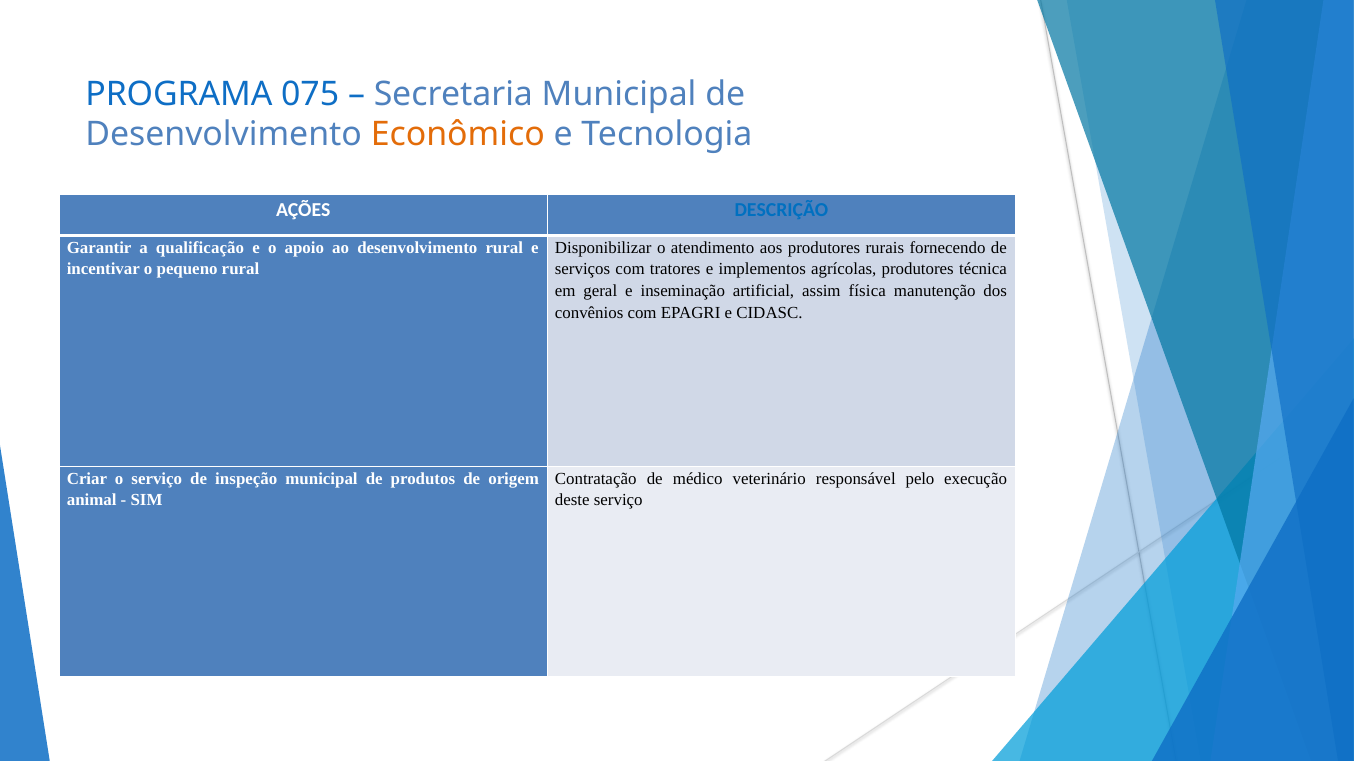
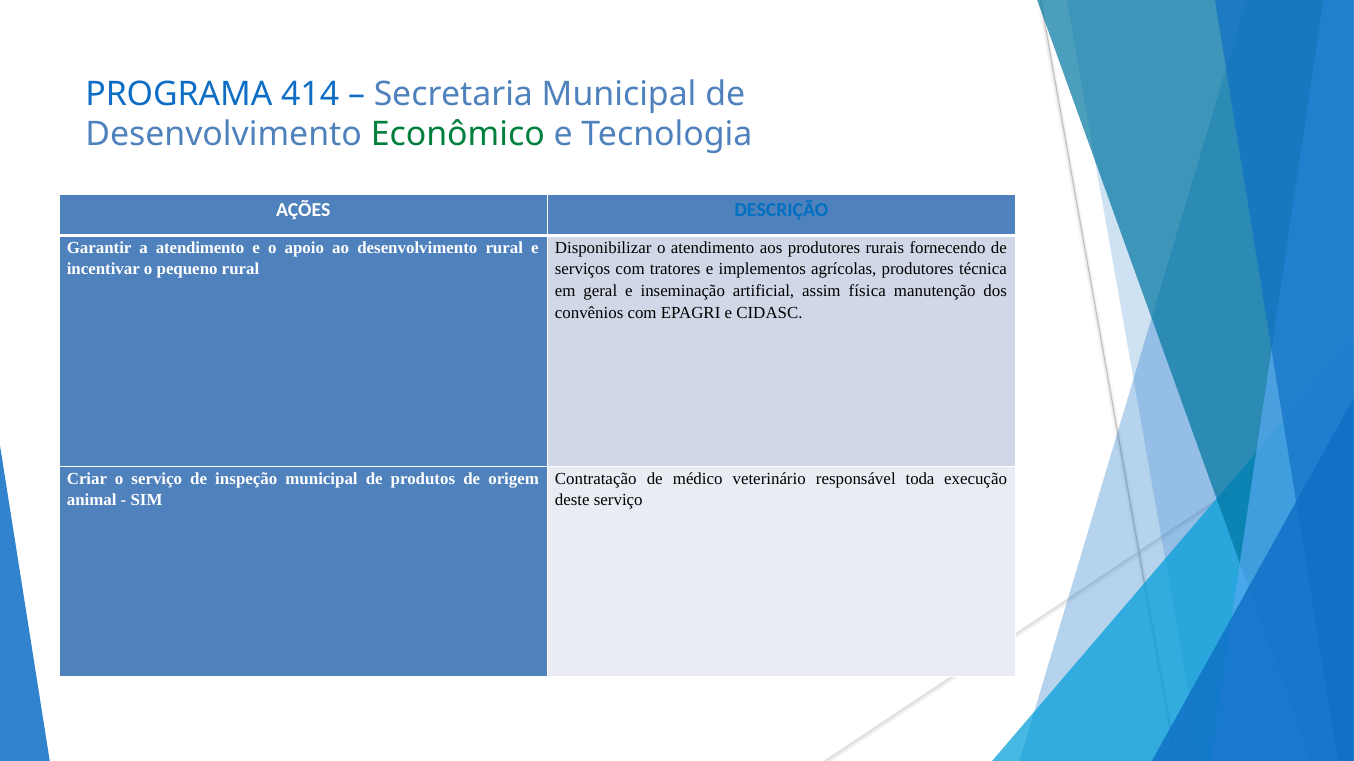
075: 075 -> 414 (310, 94)
Econômico colour: orange -> green (458, 135)
a qualificação: qualificação -> atendimento (200, 248)
pelo: pelo -> toda (920, 479)
